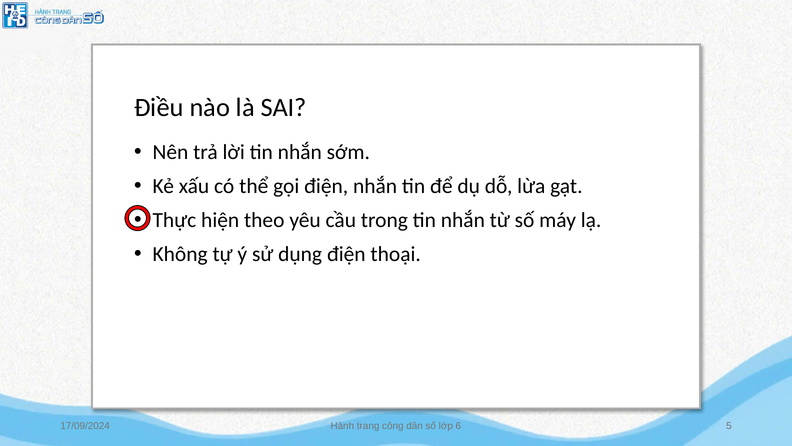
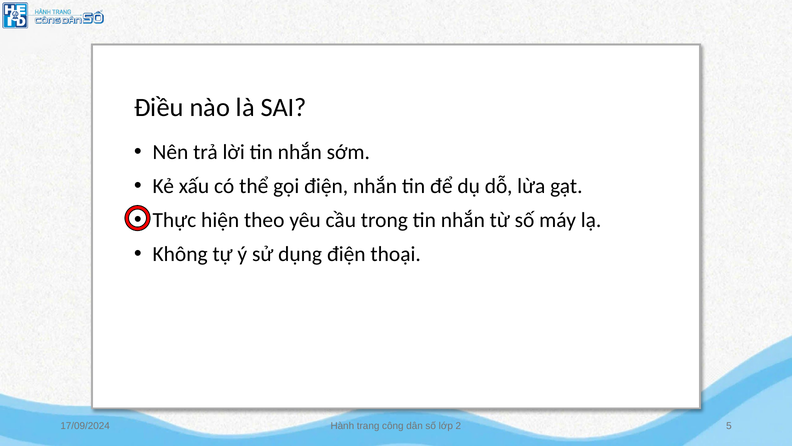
6: 6 -> 2 (458, 425)
